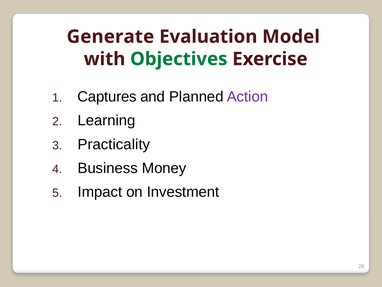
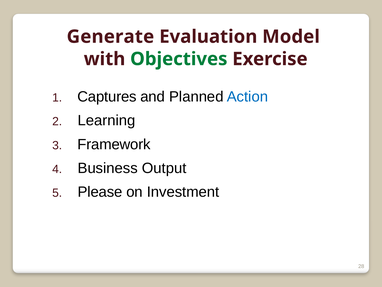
Action colour: purple -> blue (247, 97)
Practicality: Practicality -> Framework (114, 144)
Money: Money -> Output (164, 168)
Impact: Impact -> Please (100, 192)
